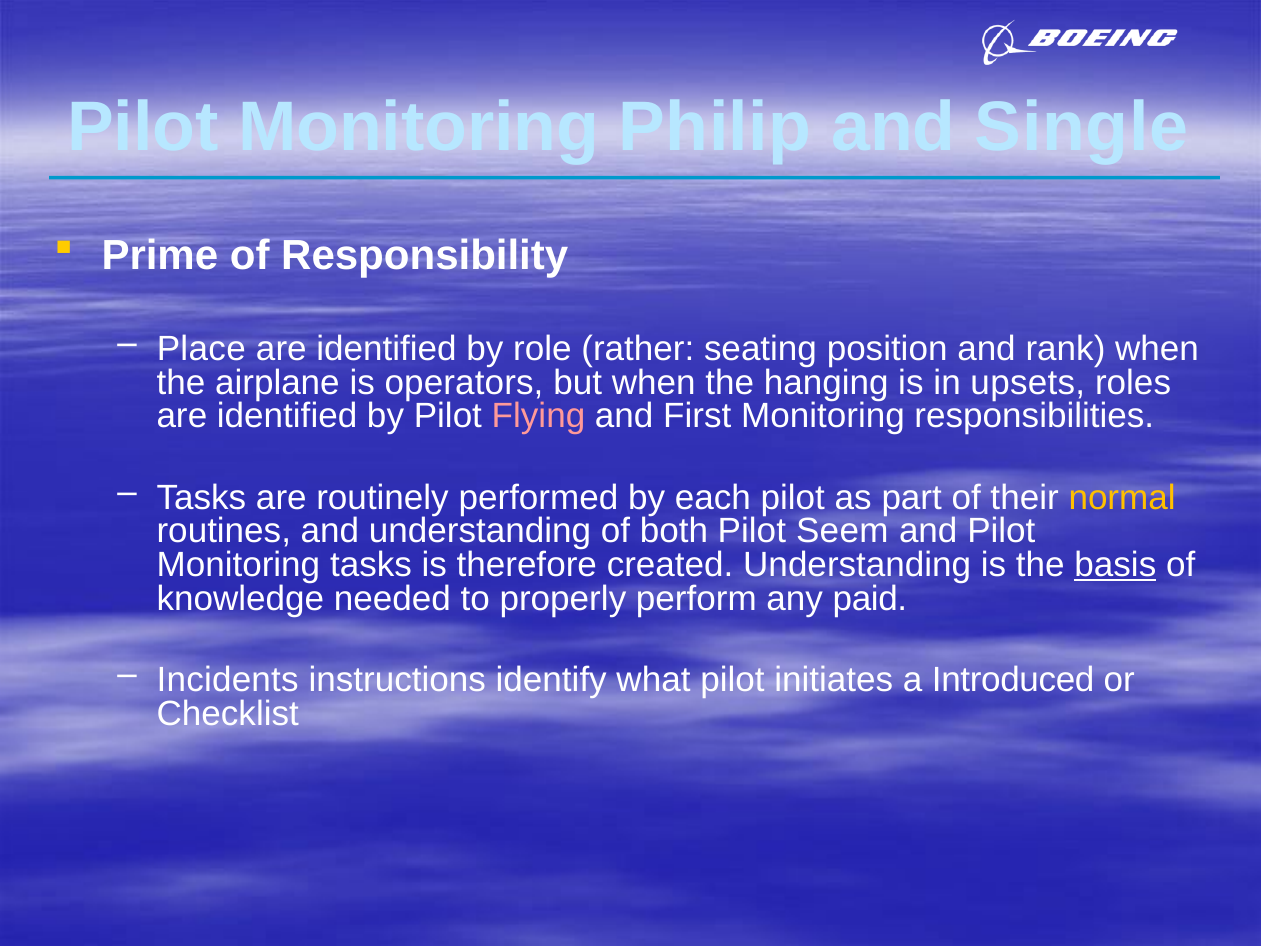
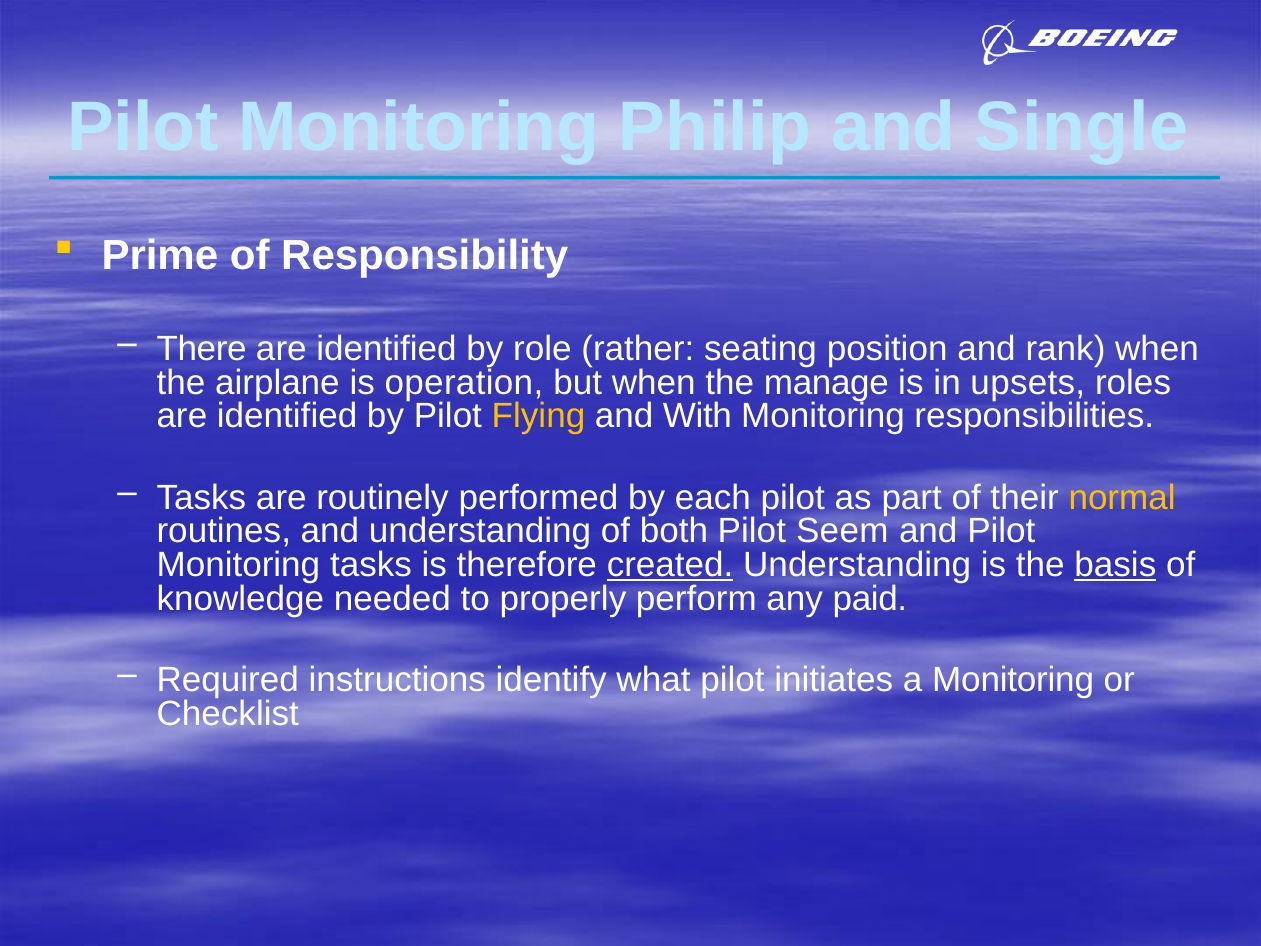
Place: Place -> There (202, 349)
operators: operators -> operation (464, 383)
hanging: hanging -> manage (826, 383)
Flying colour: pink -> yellow (538, 416)
First: First -> With (697, 416)
created underline: none -> present (670, 565)
Incidents: Incidents -> Required (228, 680)
a Introduced: Introduced -> Monitoring (1013, 680)
